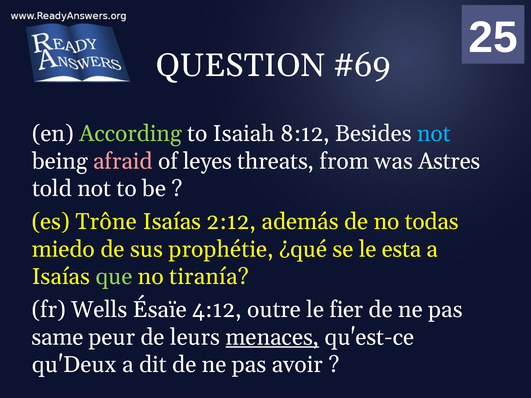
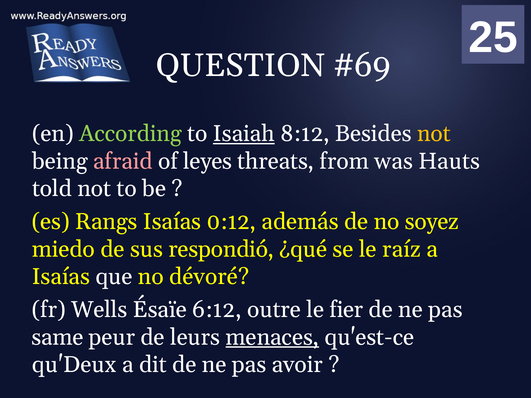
Isaiah underline: none -> present (244, 134)
not colour: light blue -> yellow (434, 134)
Astres: Astres -> Hauts (449, 161)
Trône: Trône -> Rangs (106, 222)
2:12: 2:12 -> 0:12 (231, 222)
todas: todas -> soyez (432, 222)
prophétie: prophétie -> respondió (221, 249)
esta: esta -> raíz (401, 249)
que colour: light green -> white (114, 277)
tiranía: tiranía -> dévoré (209, 277)
4:12: 4:12 -> 6:12 (217, 310)
